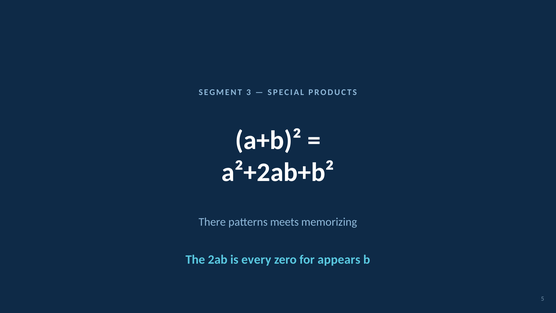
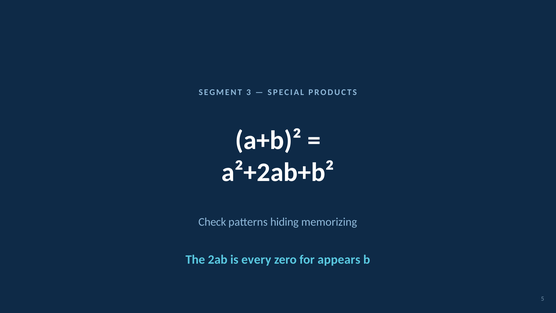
There: There -> Check (212, 222)
meets: meets -> hiding (284, 222)
